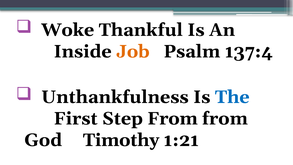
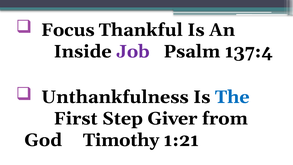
Woke: Woke -> Focus (68, 30)
Job colour: orange -> purple (133, 51)
Step From: From -> Giver (172, 118)
